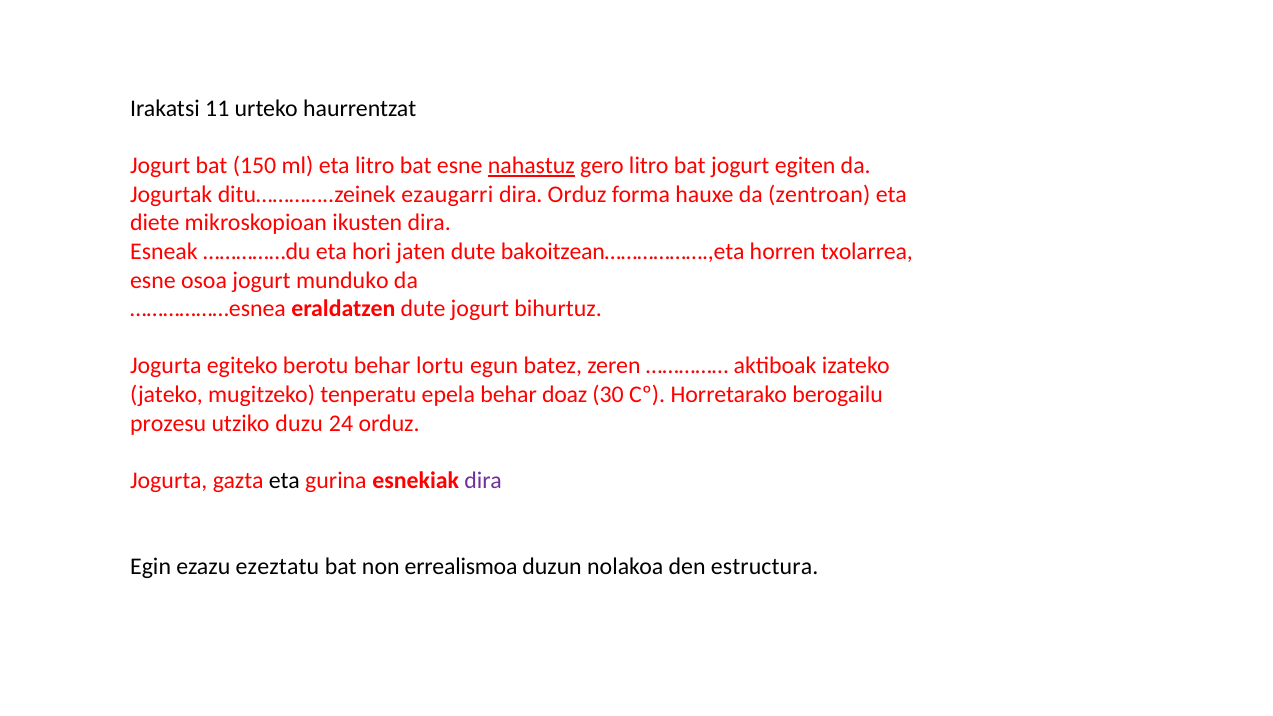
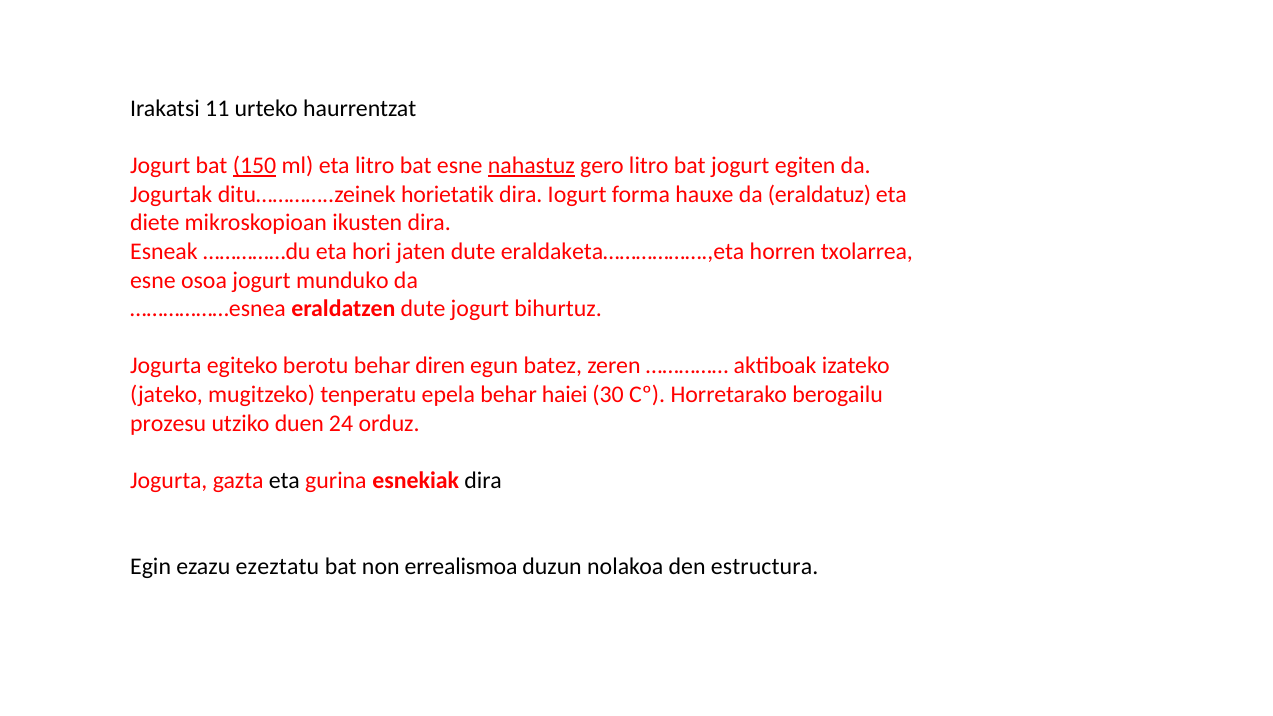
150 underline: none -> present (255, 166)
ezaugarri: ezaugarri -> horietatik (447, 194)
dira Orduz: Orduz -> Iogurt (577, 194)
zentroan: zentroan -> eraldatuz (819, 194)
bakoitzean……………….,eta: bakoitzean……………….,eta -> eraldaketa……………….,eta (623, 252)
lortu: lortu -> diren (440, 366)
doaz: doaz -> haiei (565, 395)
duzu: duzu -> duen (299, 423)
dira colour: purple -> black (483, 481)
